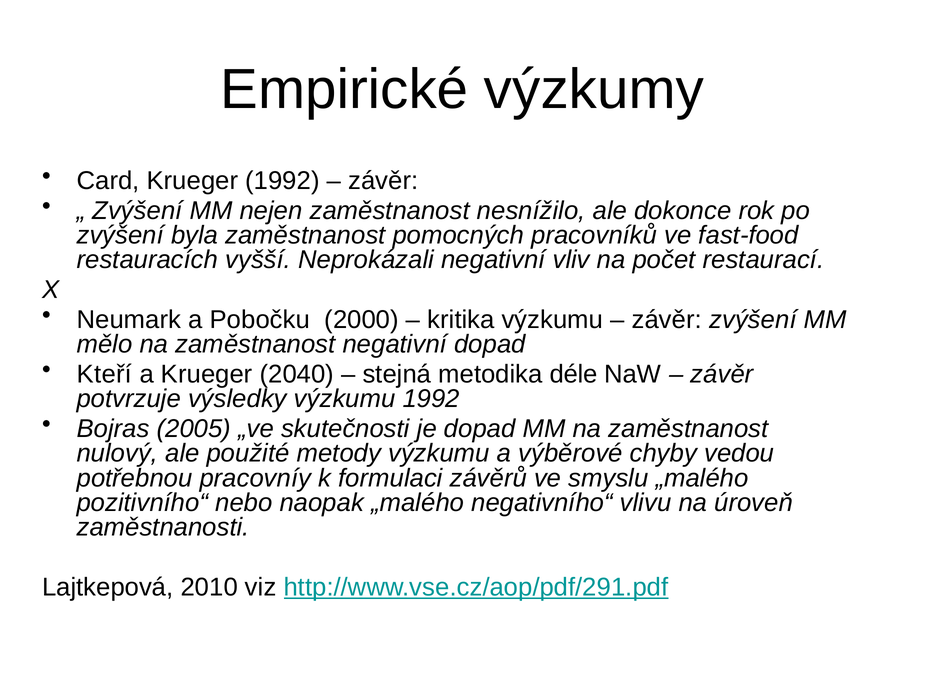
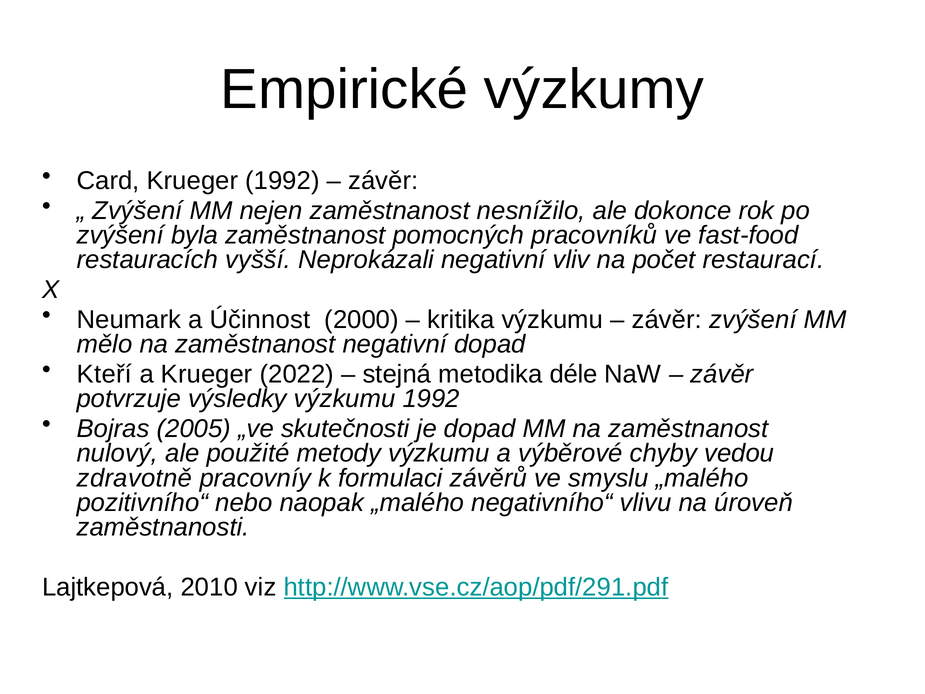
Pobočku: Pobočku -> Účinnost (260, 319)
2040: 2040 -> 2022 (297, 374)
potřebnou: potřebnou -> zdravotně (134, 478)
